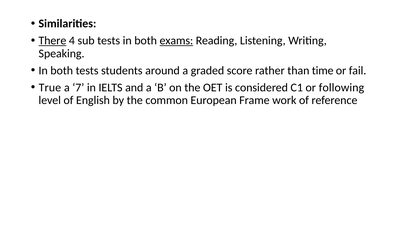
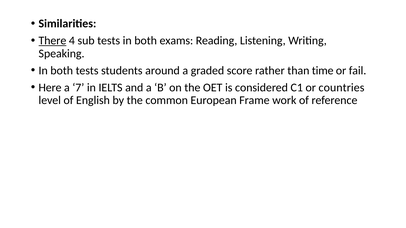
exams underline: present -> none (176, 41)
True: True -> Here (50, 88)
following: following -> countries (342, 88)
